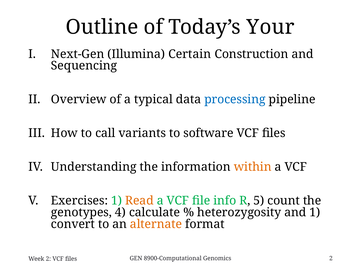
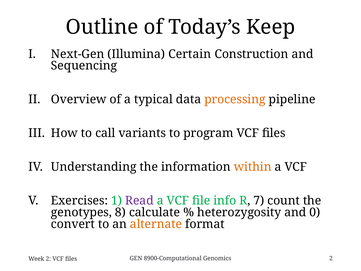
Your: Your -> Keep (271, 27)
processing colour: blue -> orange (235, 99)
software: software -> program (208, 133)
Read colour: orange -> purple (139, 200)
5: 5 -> 7 (259, 200)
4: 4 -> 8 (120, 212)
and 1: 1 -> 0 (315, 212)
